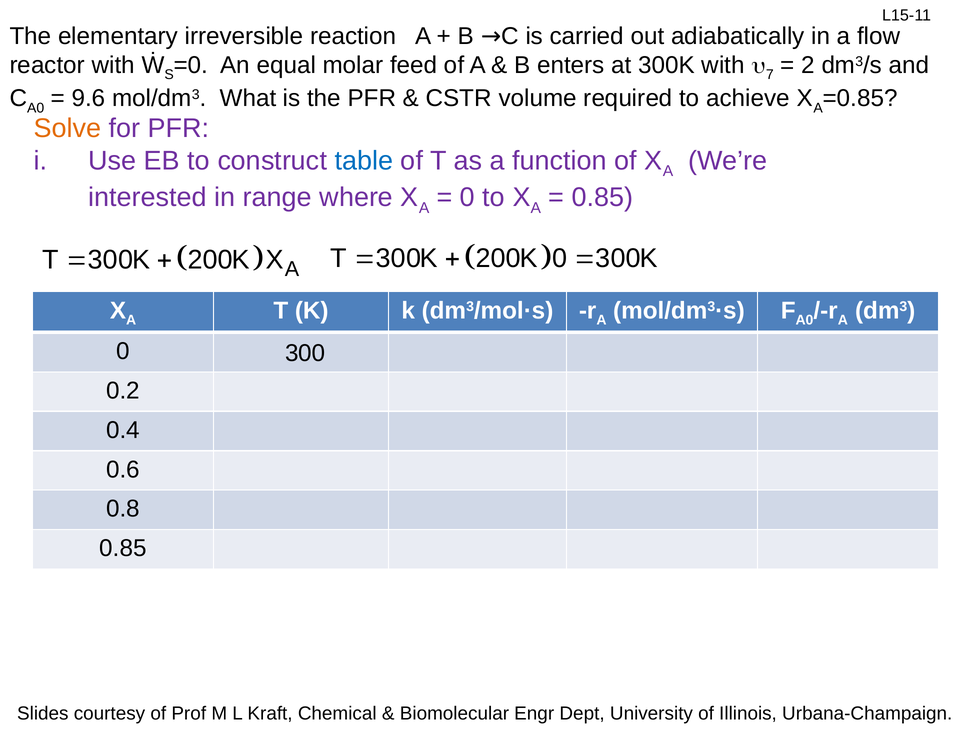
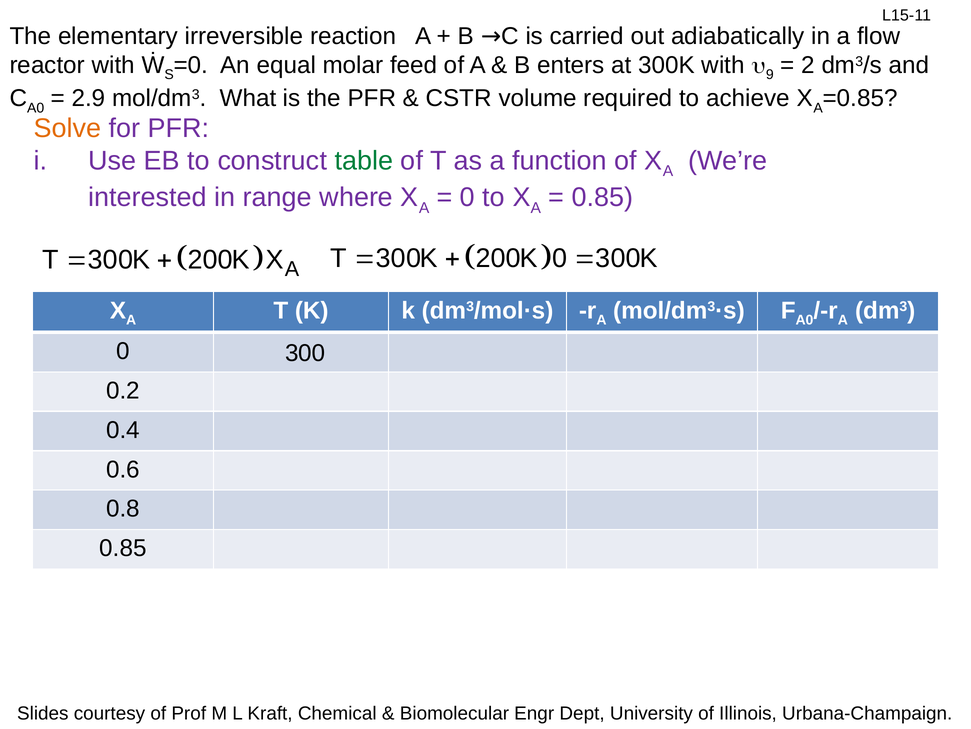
7: 7 -> 9 (770, 75)
9.6: 9.6 -> 2.9 (89, 98)
table colour: blue -> green (364, 160)
